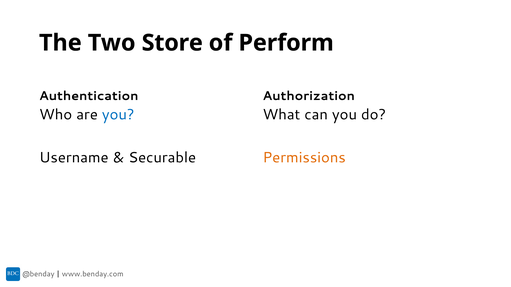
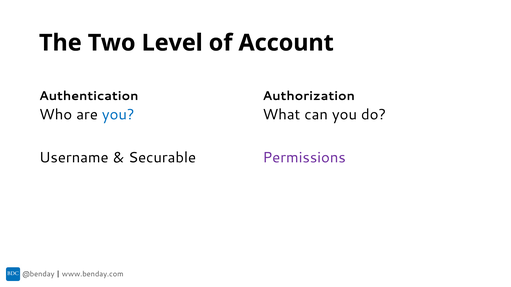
Store: Store -> Level (172, 43)
Perform: Perform -> Account (286, 43)
Permissions colour: orange -> purple (304, 158)
